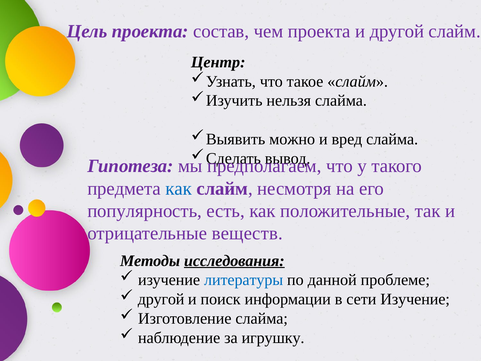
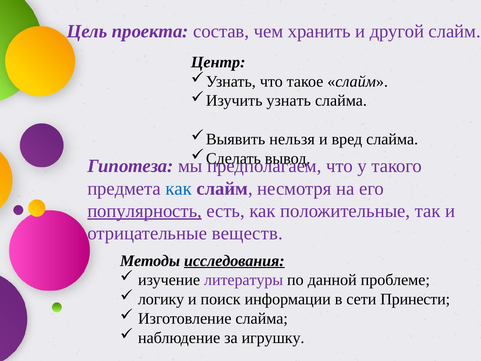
чем проекта: проекта -> хранить (319, 31)
нельзя: нельзя -> узнать (289, 101)
можно: можно -> нельзя (292, 139)
популярность underline: none -> present (145, 211)
литературы colour: blue -> purple (244, 280)
другой: другой -> логику (161, 299)
сети Изучение: Изучение -> Принести (415, 299)
